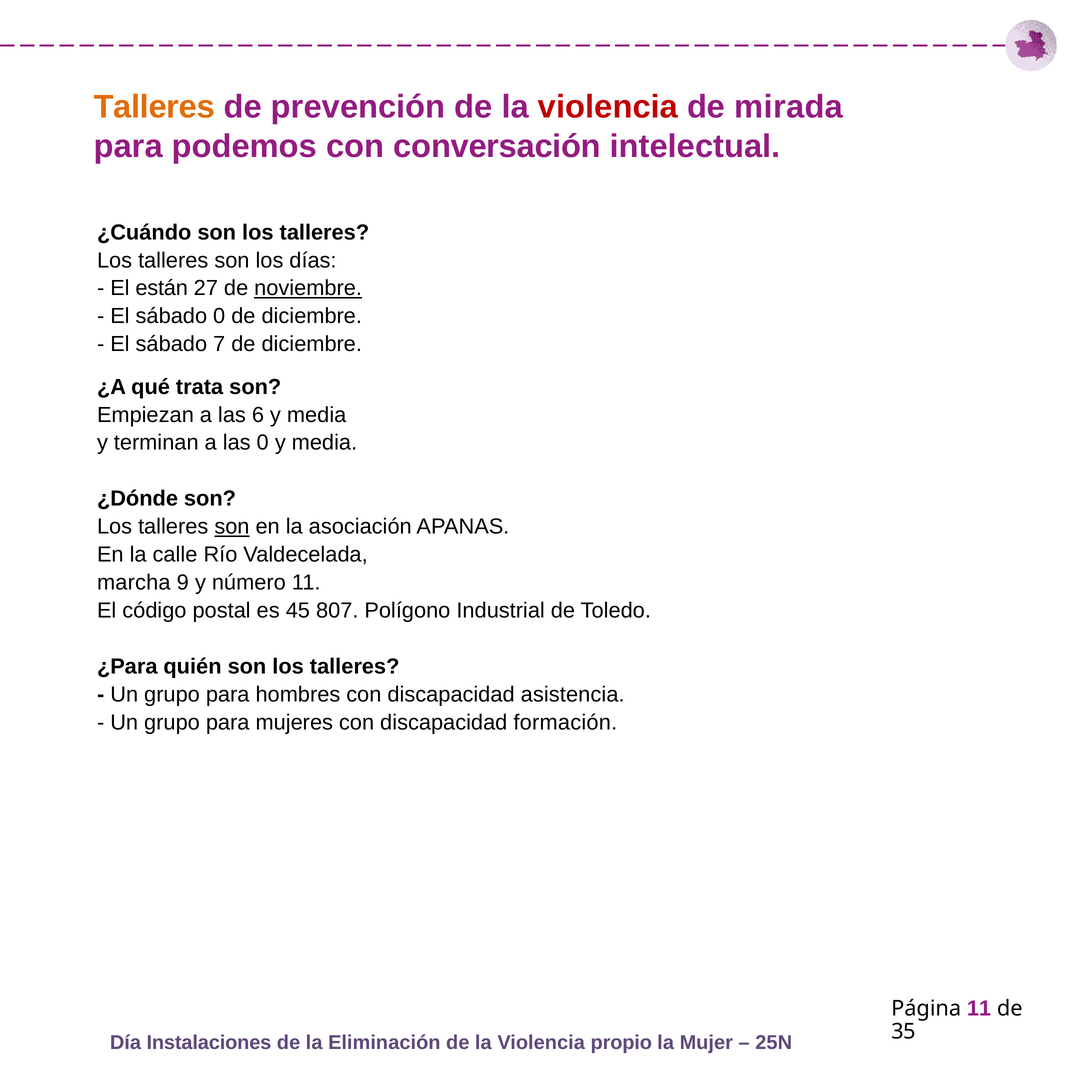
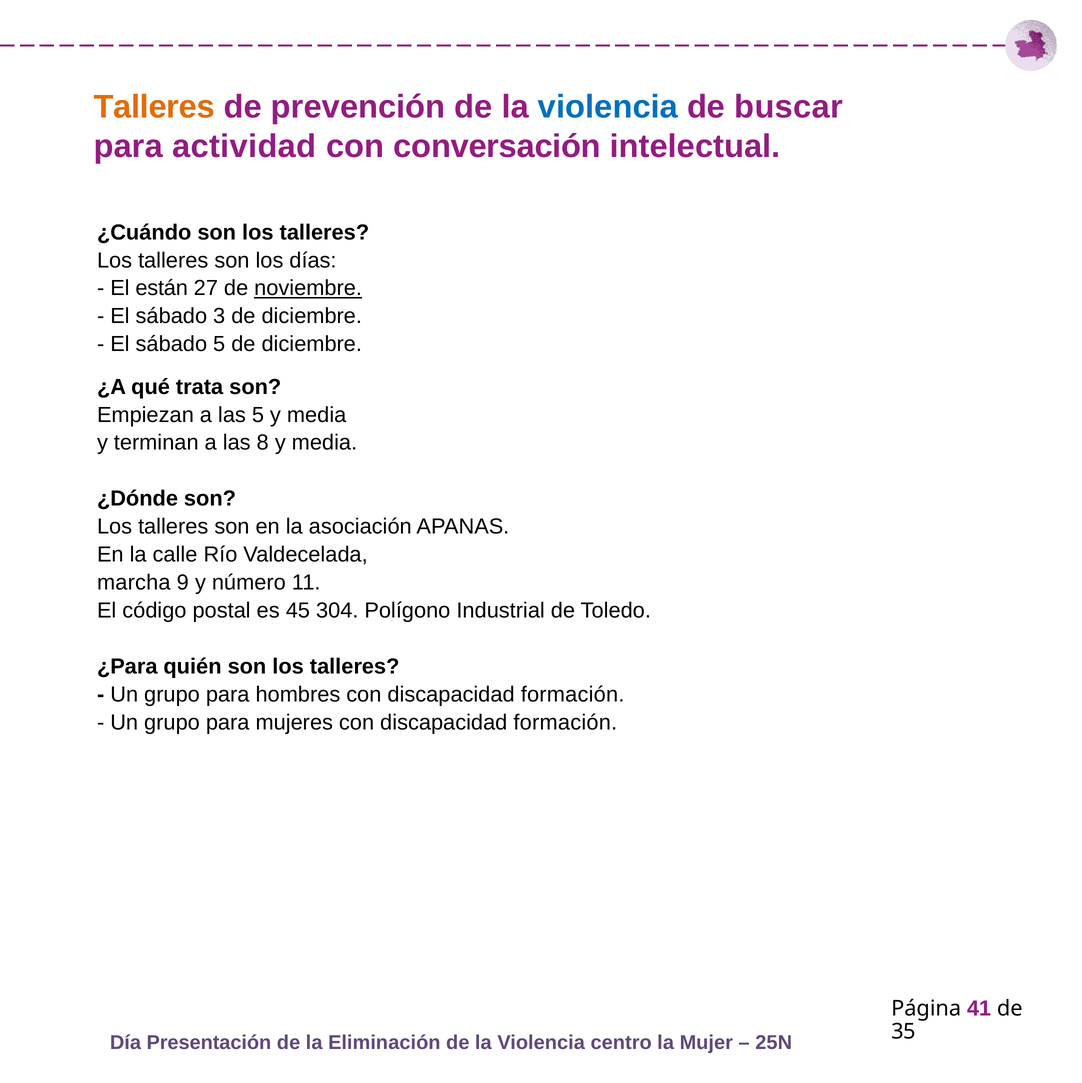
violencia colour: red -> blue (608, 107)
mirada: mirada -> buscar (789, 107)
podemos: podemos -> actividad (244, 146)
sábado 0: 0 -> 3 (219, 316)
sábado 7: 7 -> 5 (219, 344)
las 6: 6 -> 5 (258, 415)
las 0: 0 -> 8 (263, 443)
son underline: present -> none (232, 527)
807: 807 -> 304 (337, 611)
hombres con discapacidad asistencia: asistencia -> formación (573, 695)
Página 11: 11 -> 41 (979, 1009)
Instalaciones: Instalaciones -> Presentación (209, 1043)
propio: propio -> centro (621, 1043)
